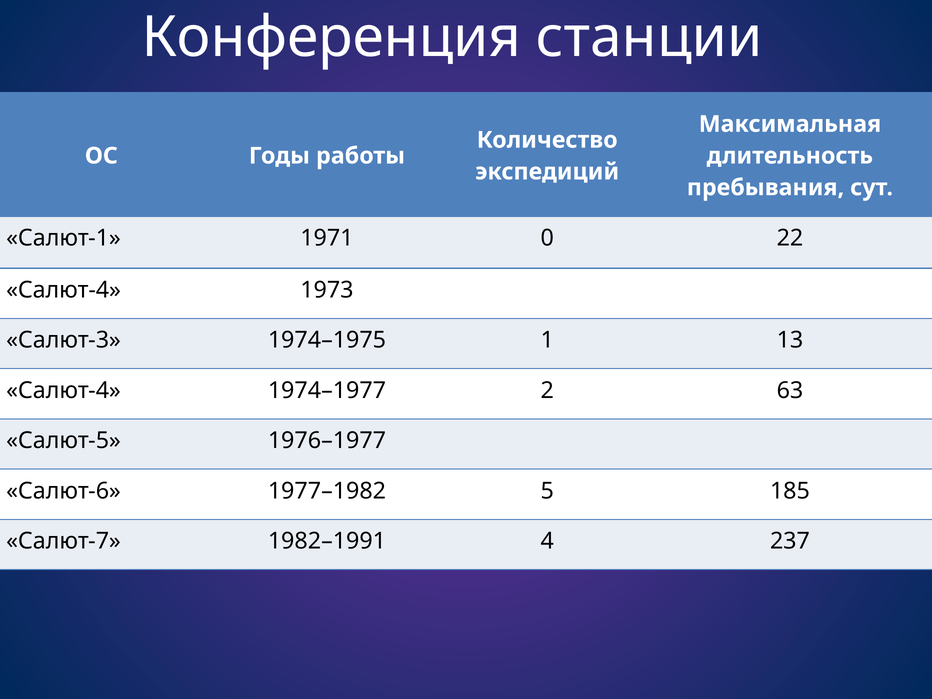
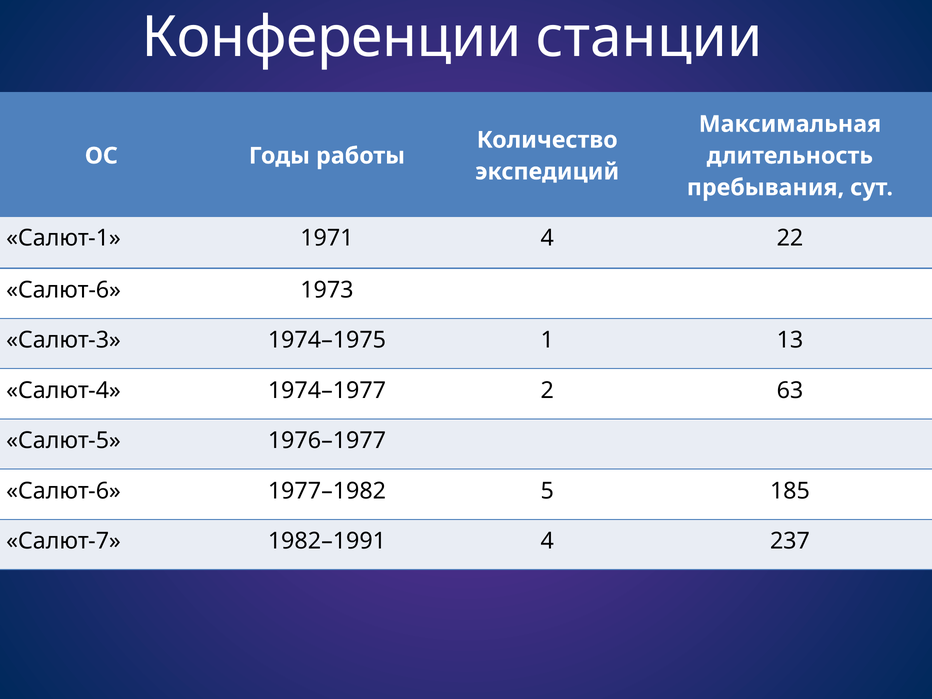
Конференция: Конференция -> Конференции (331, 37)
1971 0: 0 -> 4 (547, 238)
Салют-4: Салют-4 -> Салют-6 (64, 290)
